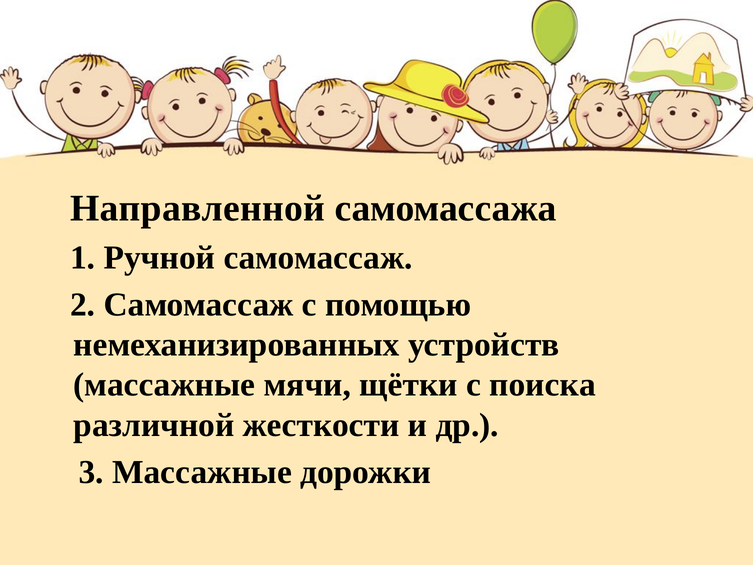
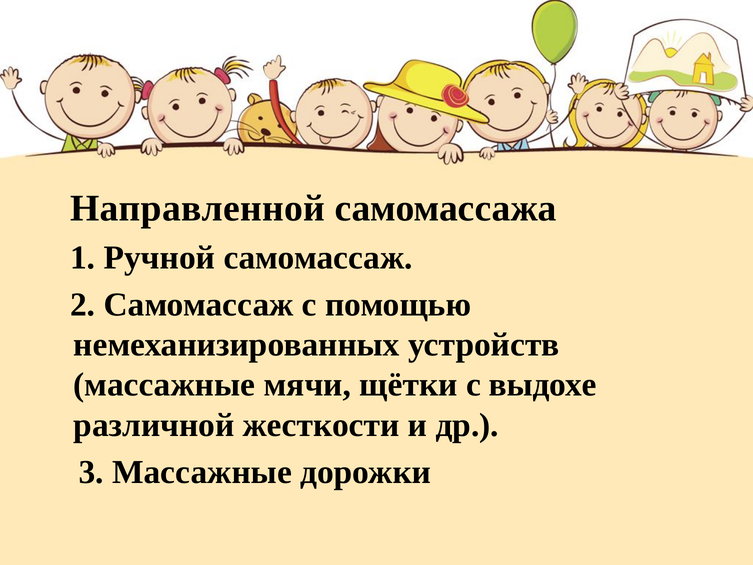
поиска: поиска -> выдохе (543, 385)
